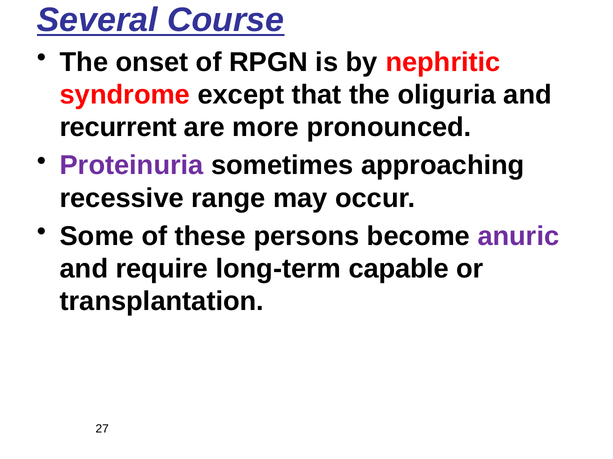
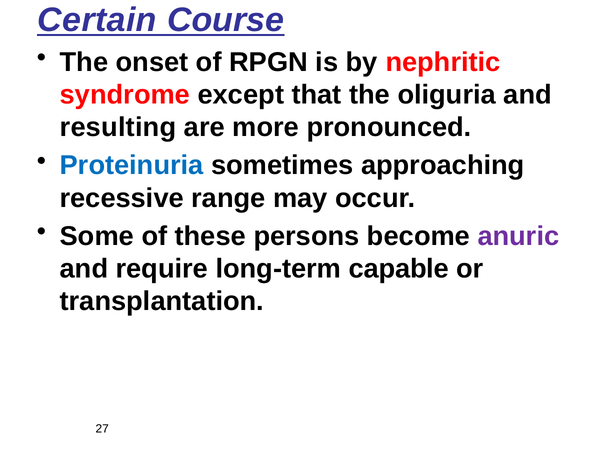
Several: Several -> Certain (97, 20)
recurrent: recurrent -> resulting (118, 128)
Proteinuria colour: purple -> blue (132, 166)
